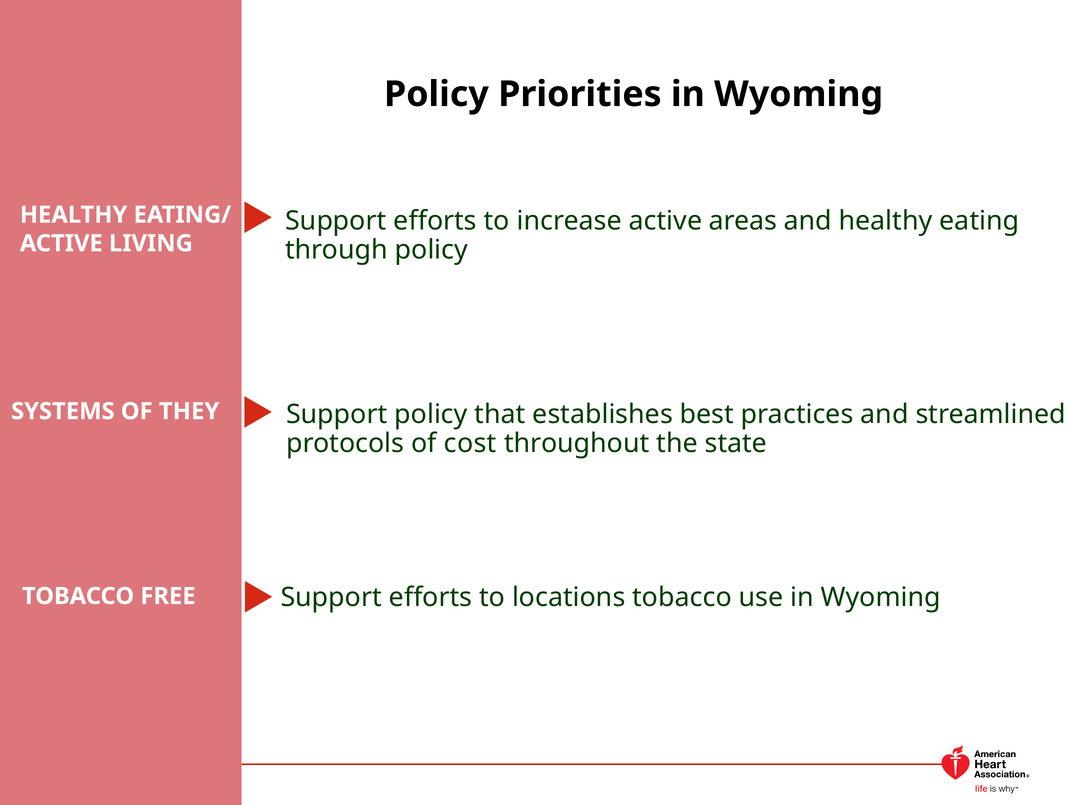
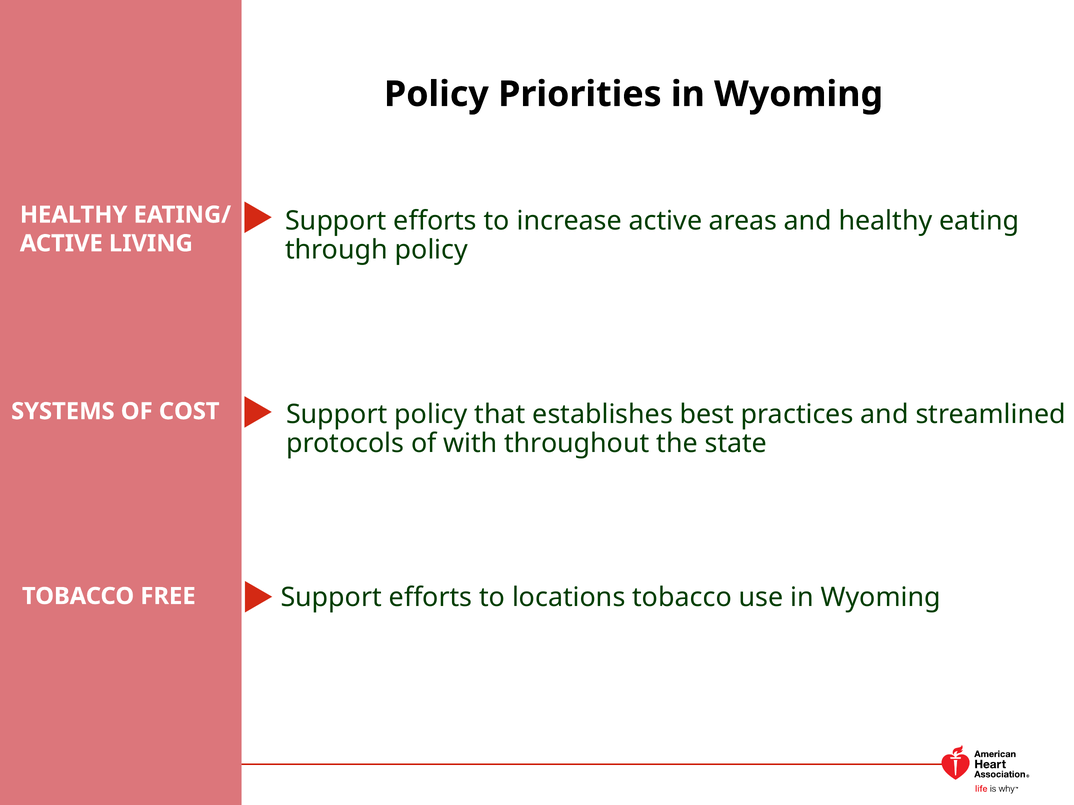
THEY: THEY -> COST (189, 412)
cost: cost -> with (470, 444)
